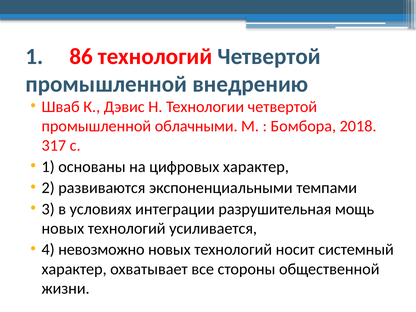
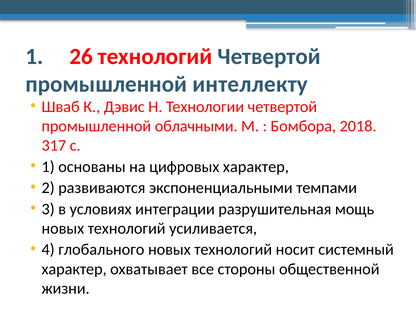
86: 86 -> 26 (81, 57)
внедрению: внедрению -> интеллекту (250, 84)
невозможно: невозможно -> глобального (101, 250)
